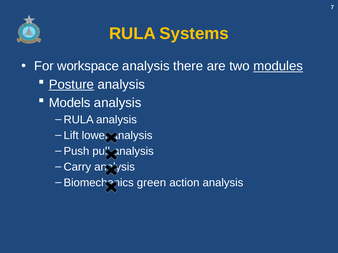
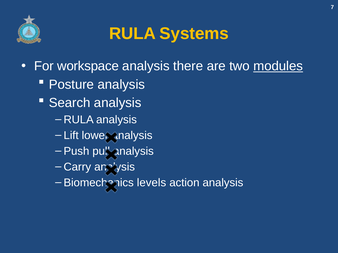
Posture underline: present -> none (71, 85)
Models: Models -> Search (70, 103)
green: green -> levels (152, 183)
